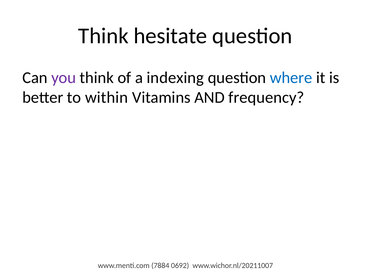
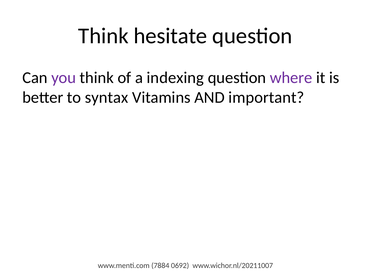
where colour: blue -> purple (291, 78)
within: within -> syntax (107, 98)
frequency: frequency -> important (266, 98)
